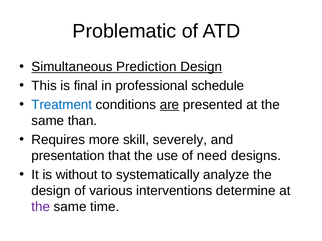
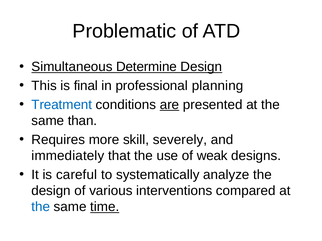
Prediction: Prediction -> Determine (146, 67)
schedule: schedule -> planning (218, 86)
presentation: presentation -> immediately (68, 156)
need: need -> weak (212, 156)
without: without -> careful (77, 175)
determine: determine -> compared (246, 191)
the colour: purple -> blue (41, 207)
time underline: none -> present (105, 207)
